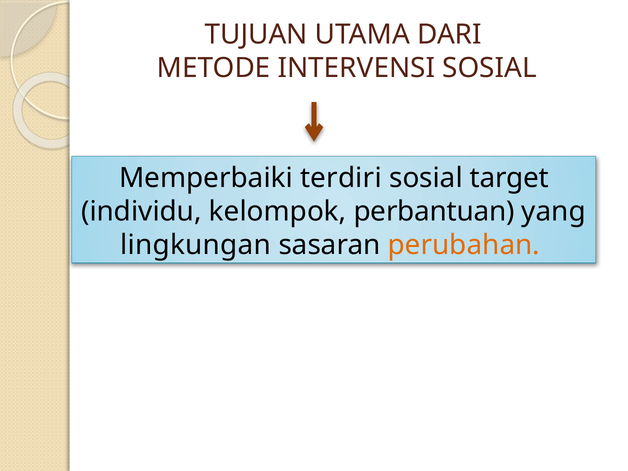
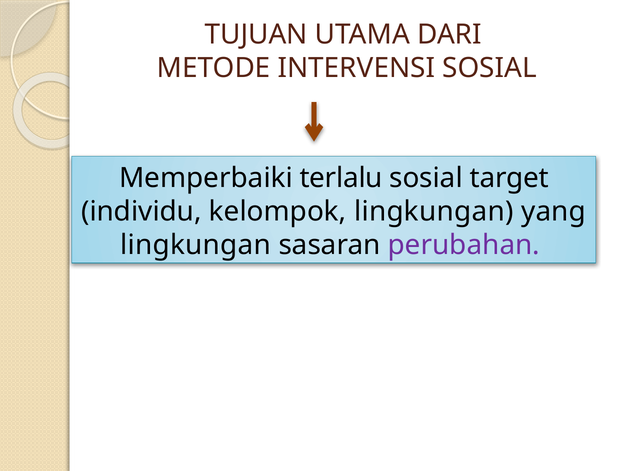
terdiri: terdiri -> terlalu (341, 178)
kelompok perbantuan: perbantuan -> lingkungan (434, 212)
perubahan colour: orange -> purple (464, 245)
